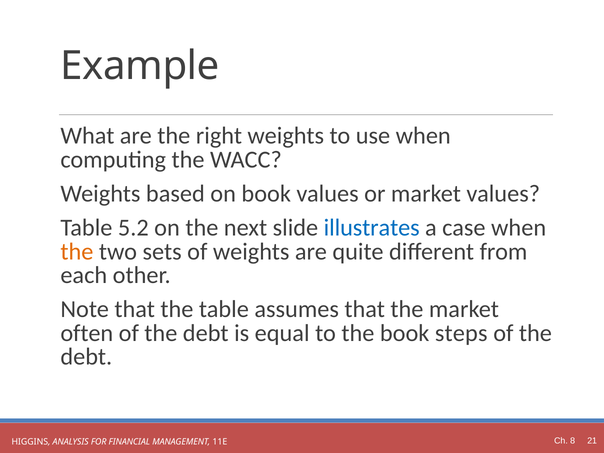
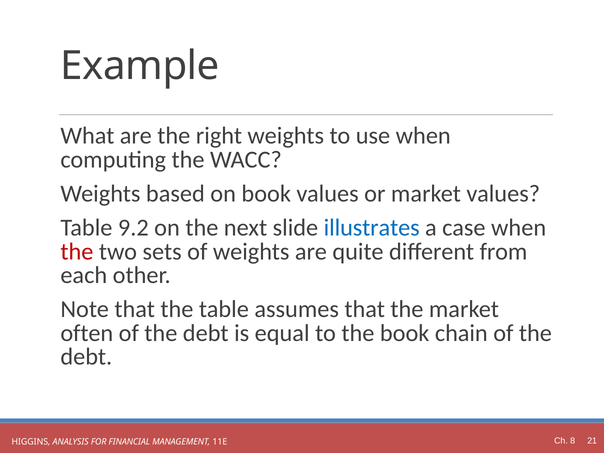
5.2: 5.2 -> 9.2 (133, 228)
the colour: orange -> red (77, 252)
steps: steps -> chain (461, 333)
